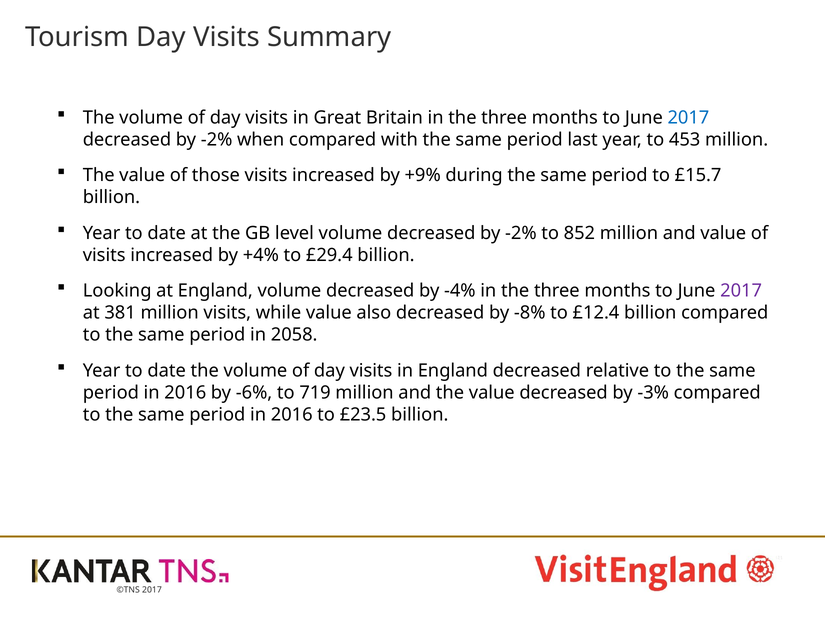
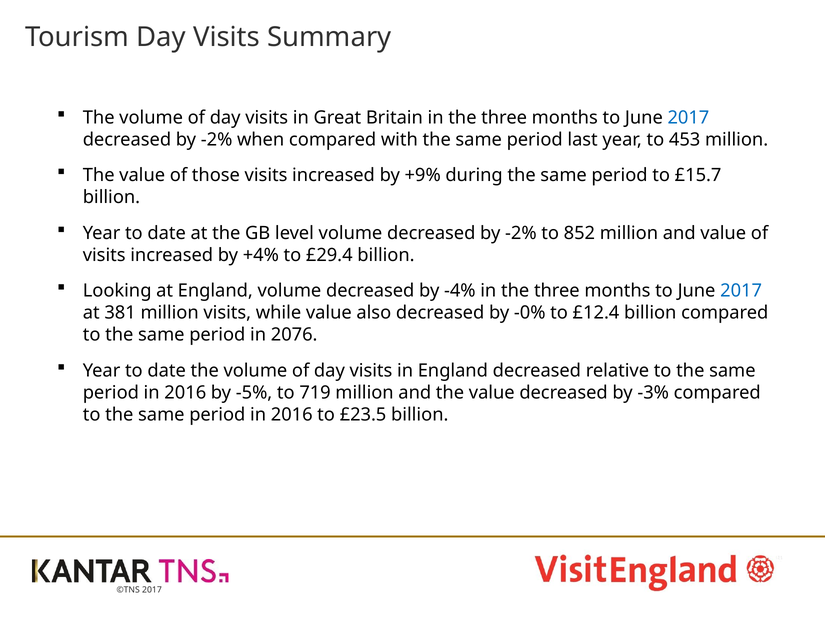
2017 colour: purple -> blue (741, 291)
-8%: -8% -> -0% (530, 313)
2058: 2058 -> 2076 (294, 335)
-6%: -6% -> -5% (254, 393)
